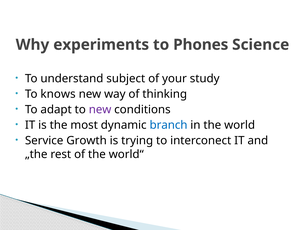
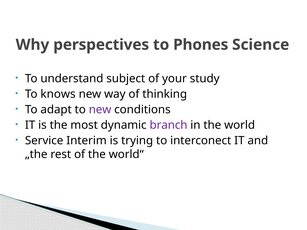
experiments: experiments -> perspectives (101, 45)
branch colour: blue -> purple (169, 125)
Growth: Growth -> Interim (87, 141)
